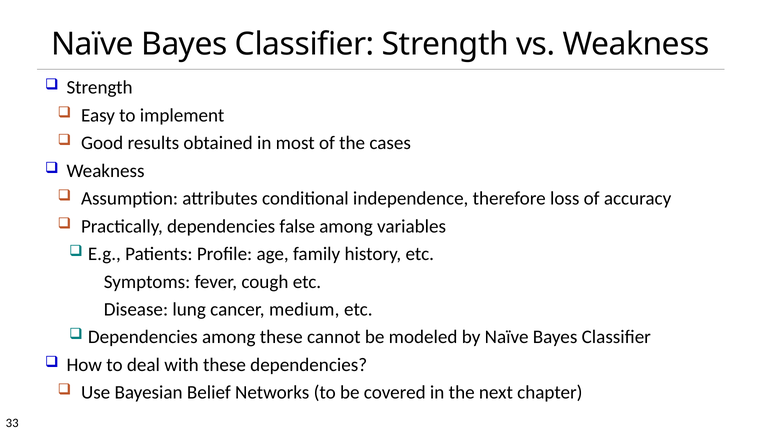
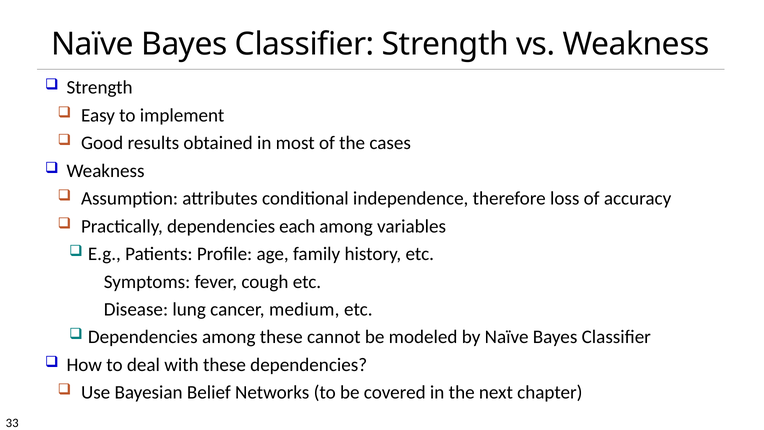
false: false -> each (297, 226)
